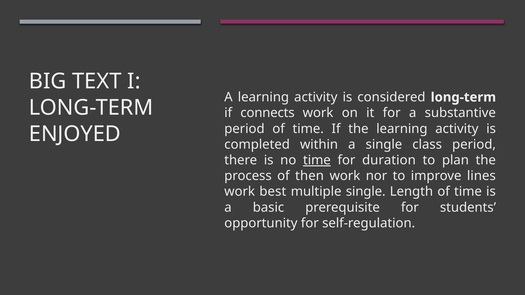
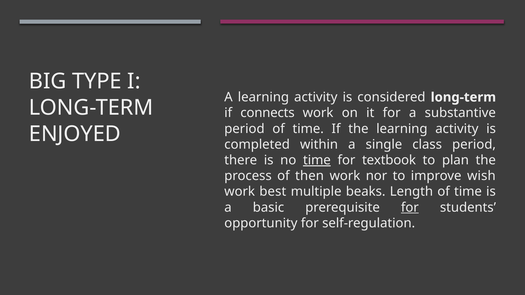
TEXT: TEXT -> TYPE (97, 82)
duration: duration -> textbook (389, 160)
lines: lines -> wish (481, 176)
multiple single: single -> beaks (366, 192)
for underline: none -> present (410, 208)
